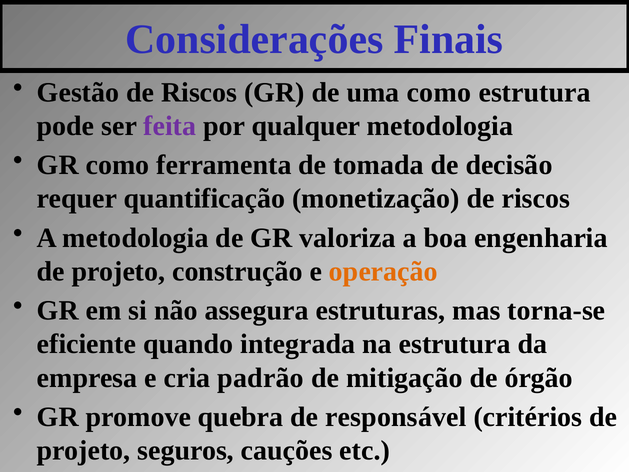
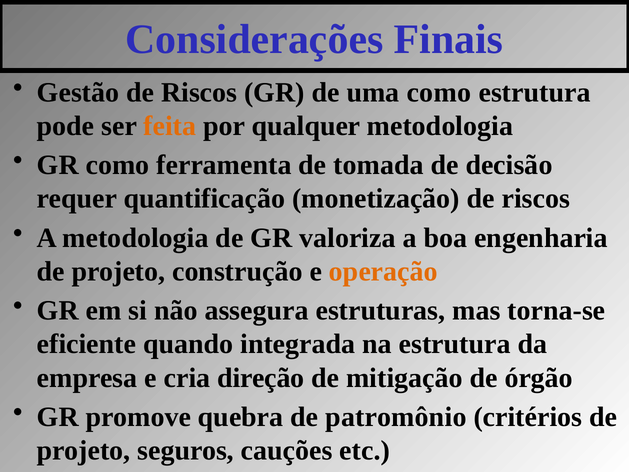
feita colour: purple -> orange (170, 126)
padrão: padrão -> direção (261, 378)
responsável: responsável -> patromônio (396, 417)
